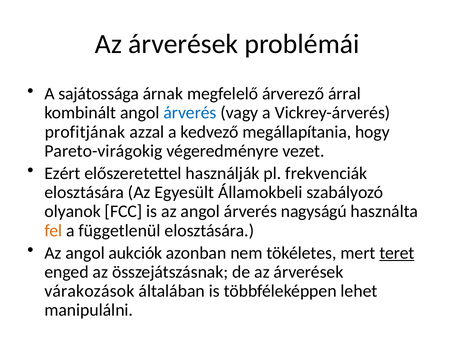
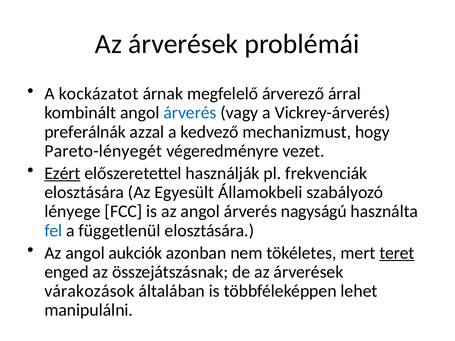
sajátossága: sajátossága -> kockázatot (99, 94)
profitjának: profitjának -> preferálnák (85, 132)
megállapítania: megállapítania -> mechanizmust (297, 132)
Pareto-virágokig: Pareto-virágokig -> Pareto-lényegét (103, 151)
Ezért underline: none -> present (62, 173)
olyanok: olyanok -> lényege (73, 212)
fel colour: orange -> blue (53, 231)
